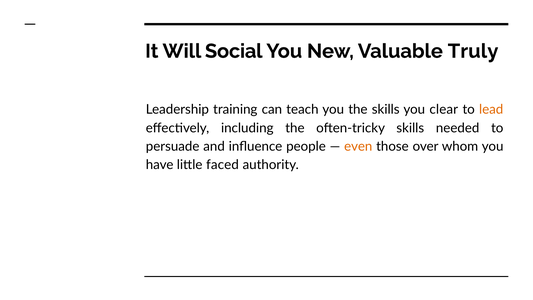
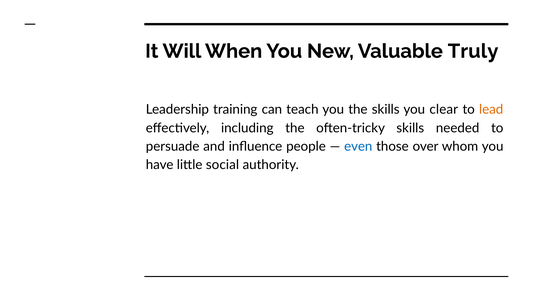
Social: Social -> When (234, 51)
even colour: orange -> blue (358, 146)
faced: faced -> social (222, 165)
